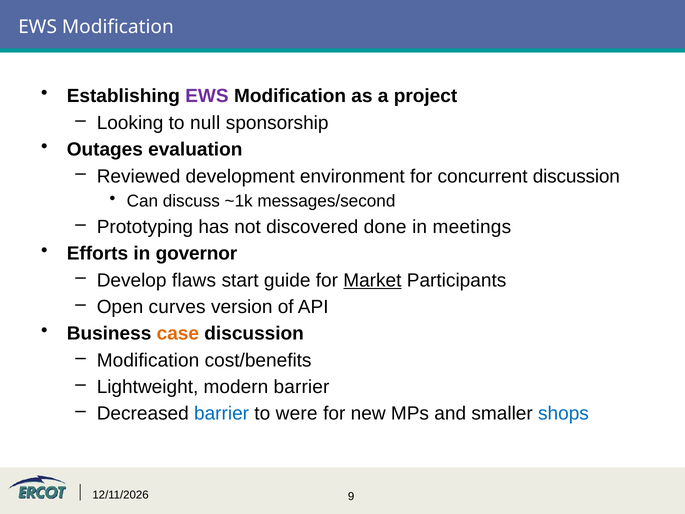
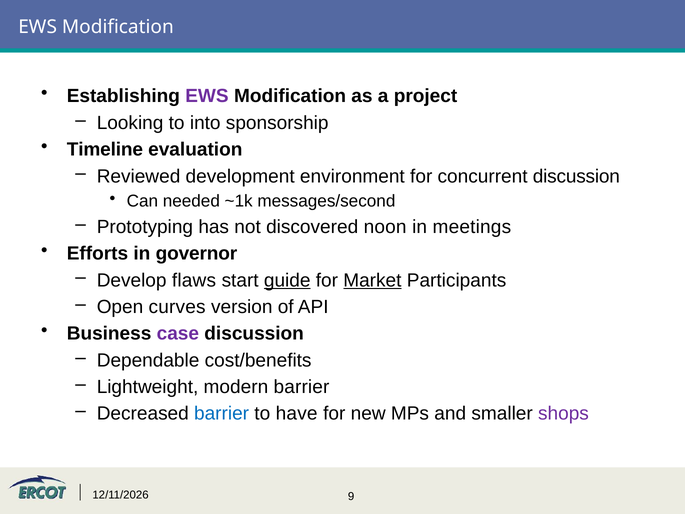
null: null -> into (205, 123)
Outages: Outages -> Timeline (105, 149)
discuss: discuss -> needed (191, 201)
done: done -> noon (385, 227)
guide underline: none -> present (287, 280)
case colour: orange -> purple (178, 333)
Modification: Modification -> Dependable (148, 360)
were: were -> have (297, 413)
shops colour: blue -> purple (563, 413)
